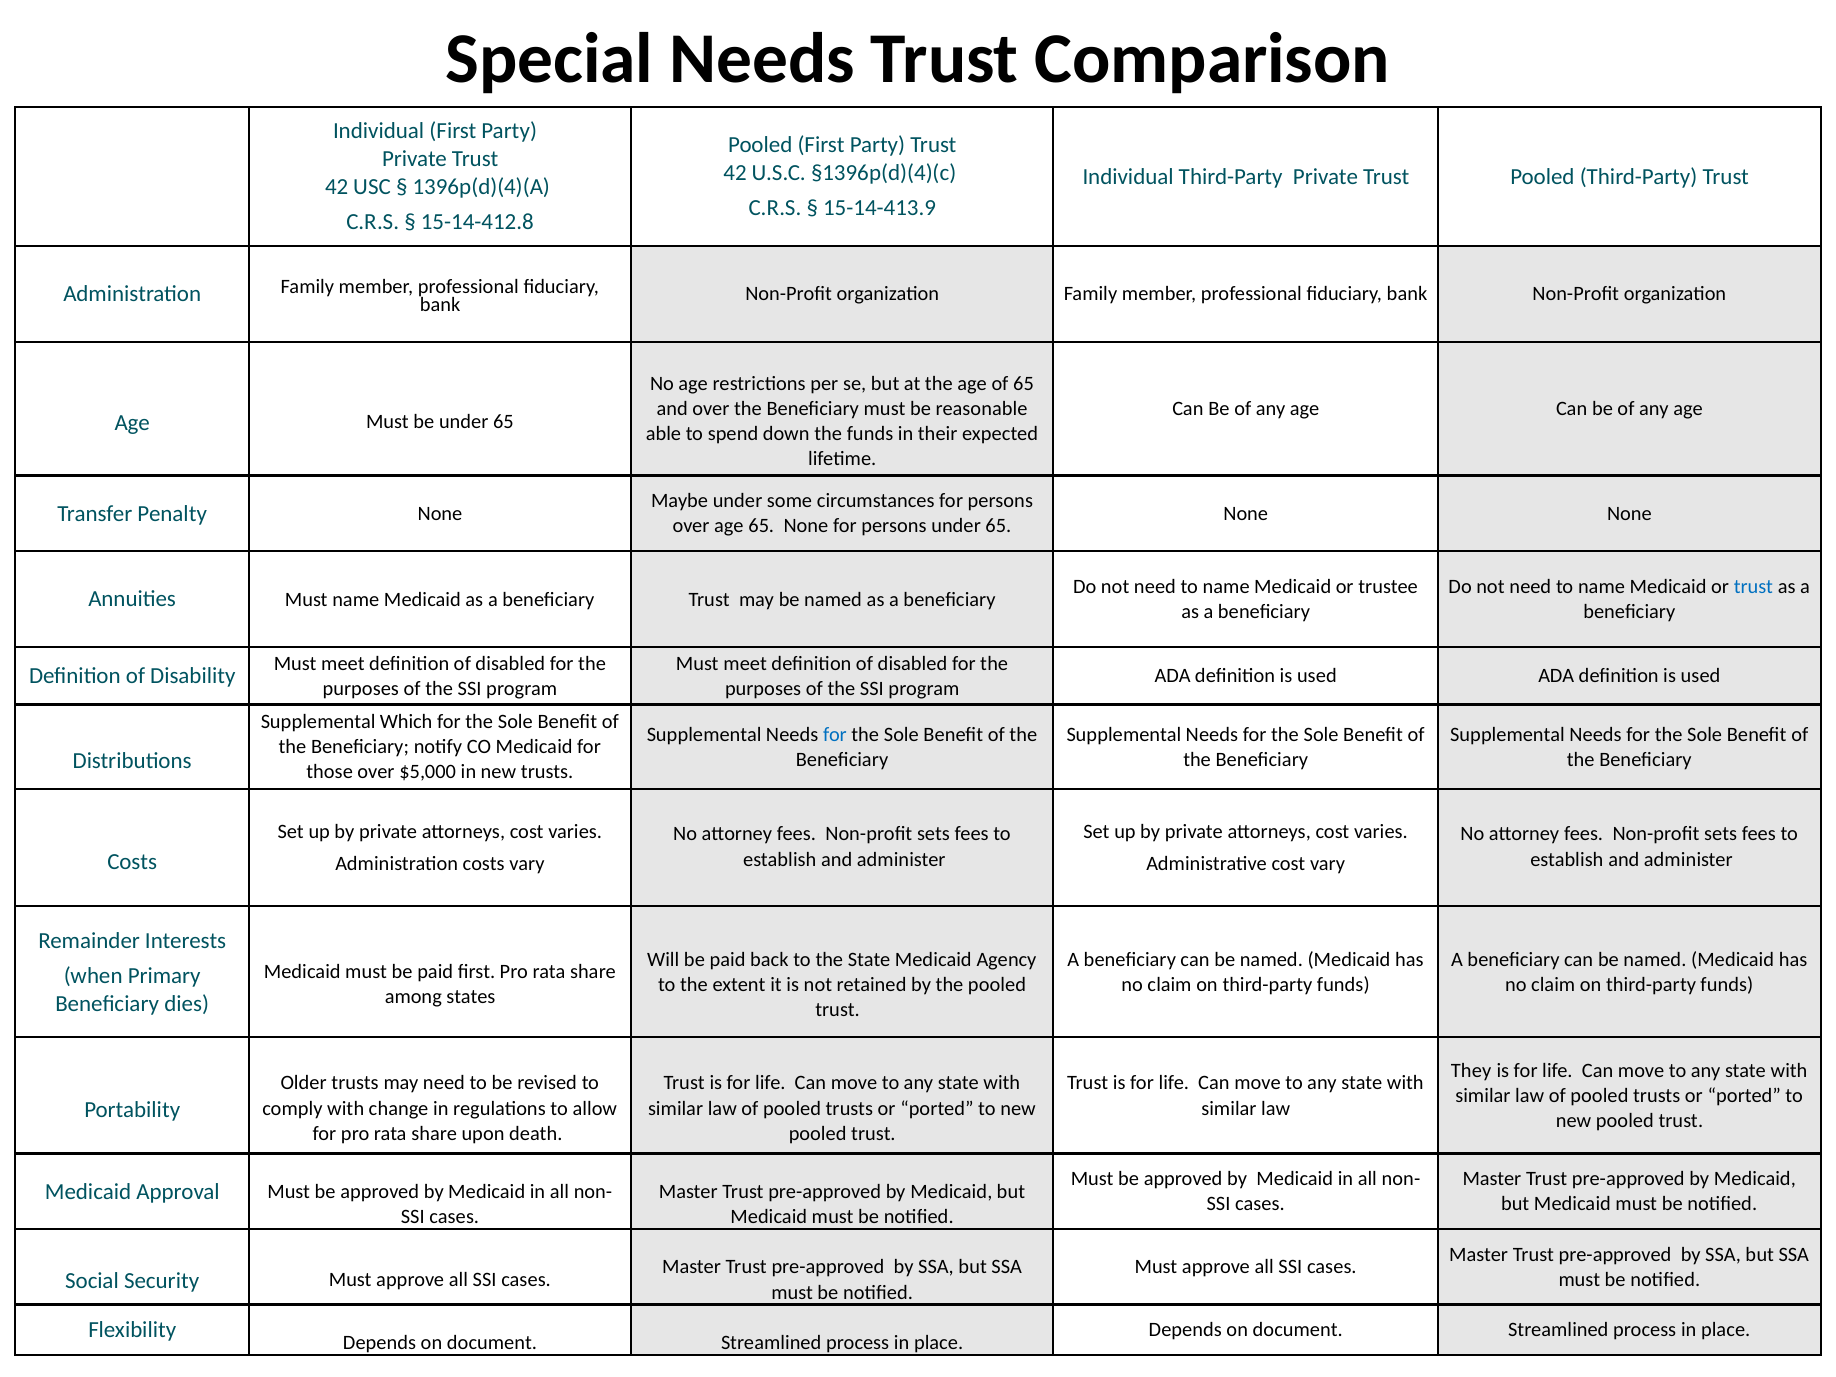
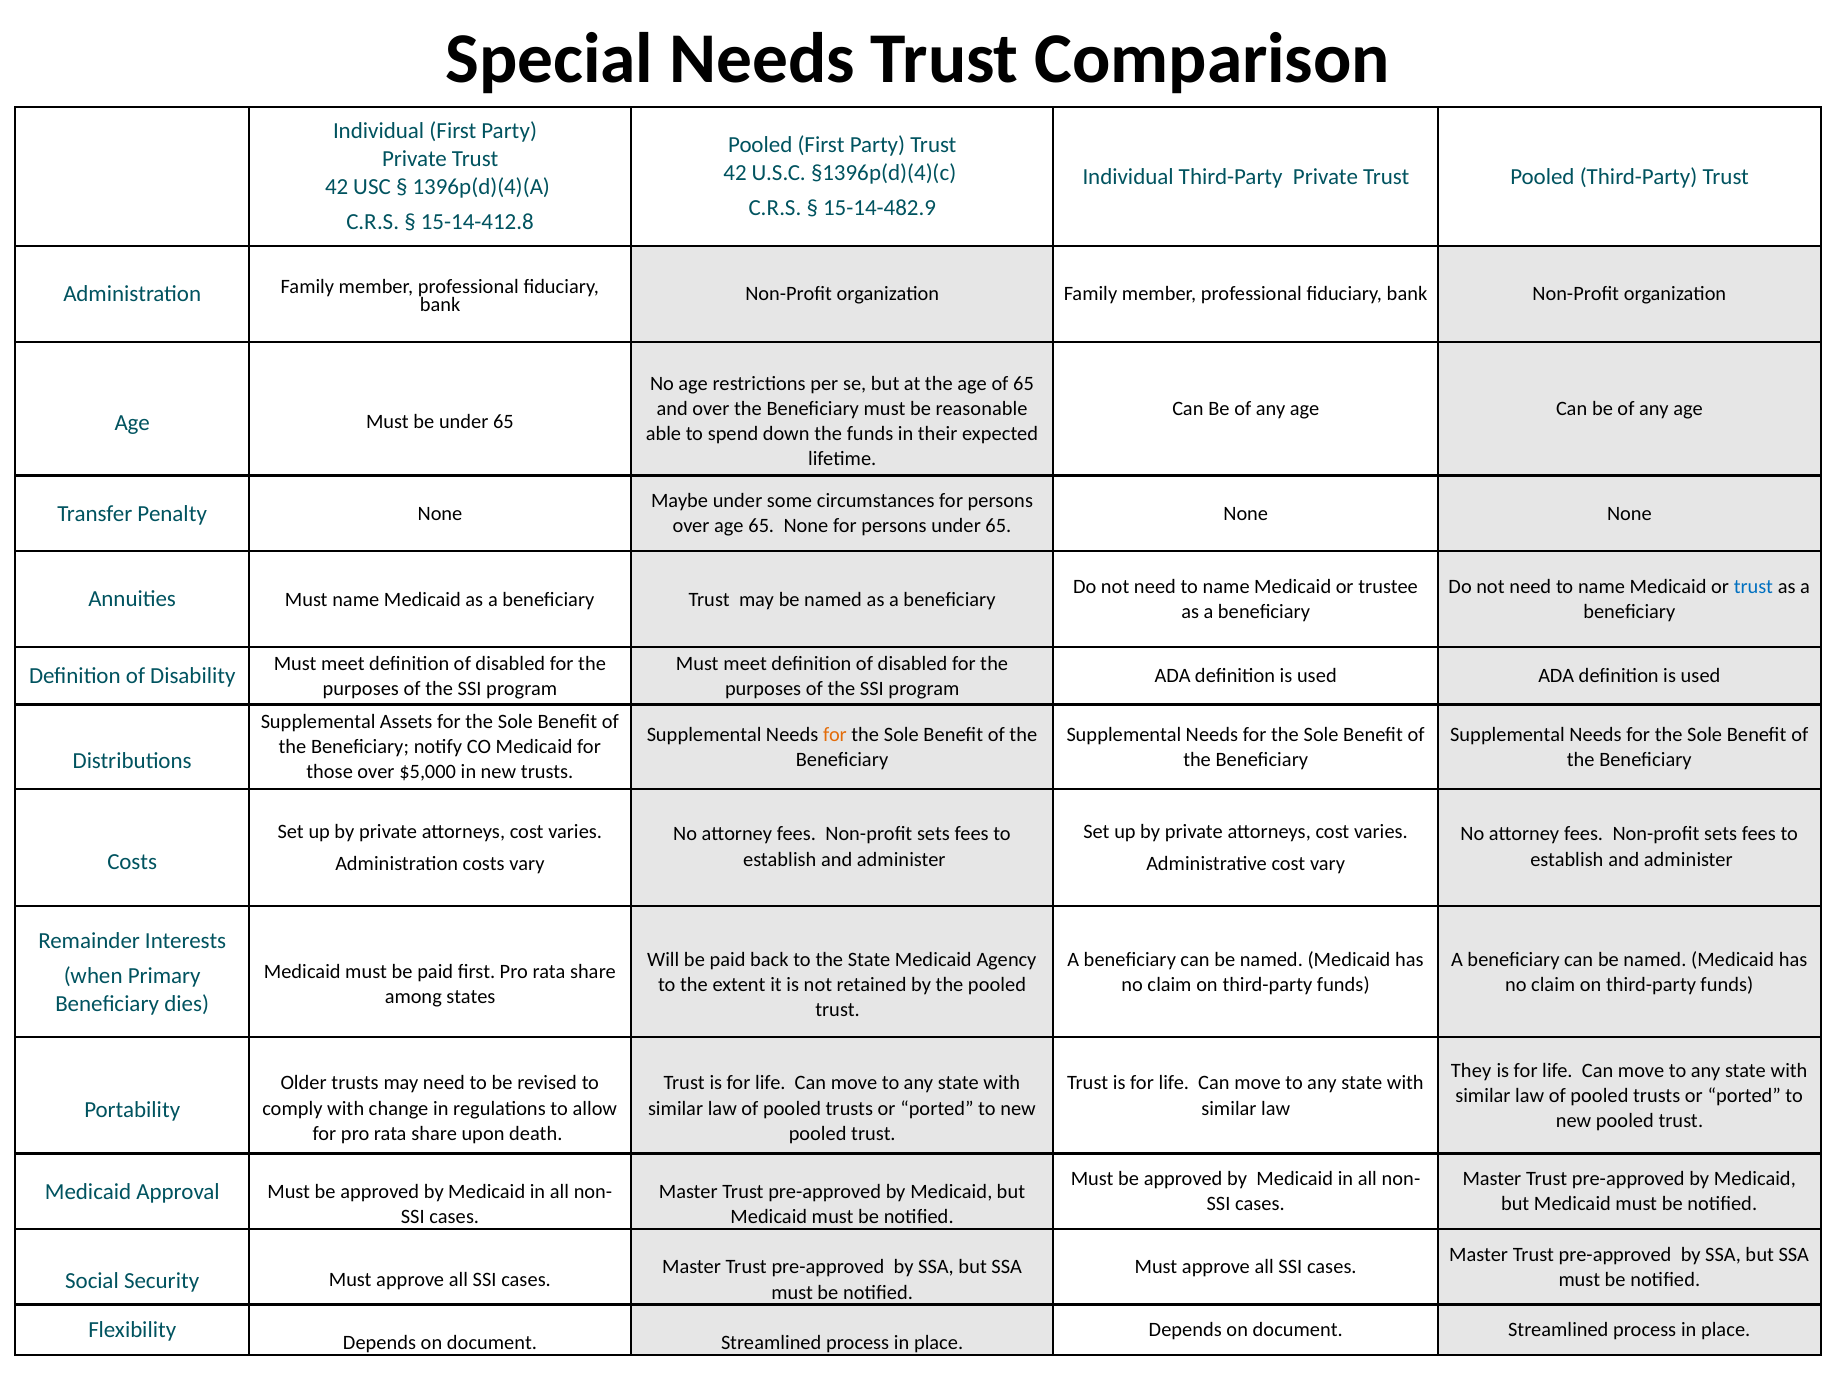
15-14-413.9: 15-14-413.9 -> 15-14-482.9 (880, 208)
Which: Which -> Assets (406, 722)
for colour: blue -> orange (835, 735)
